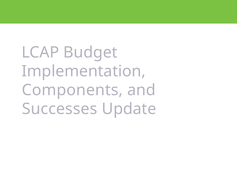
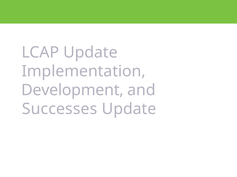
LCAP Budget: Budget -> Update (90, 53)
Components: Components -> Development (72, 90)
